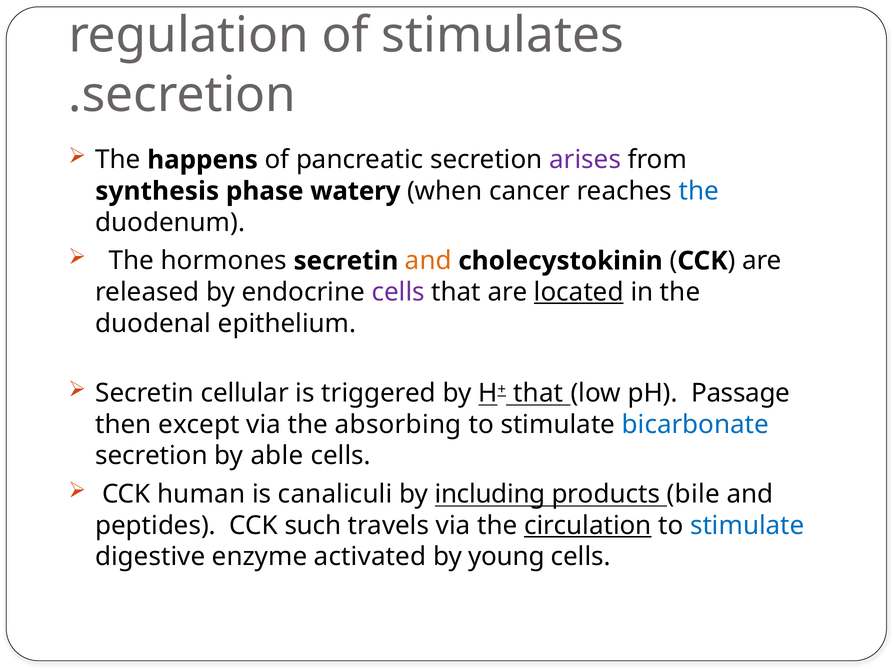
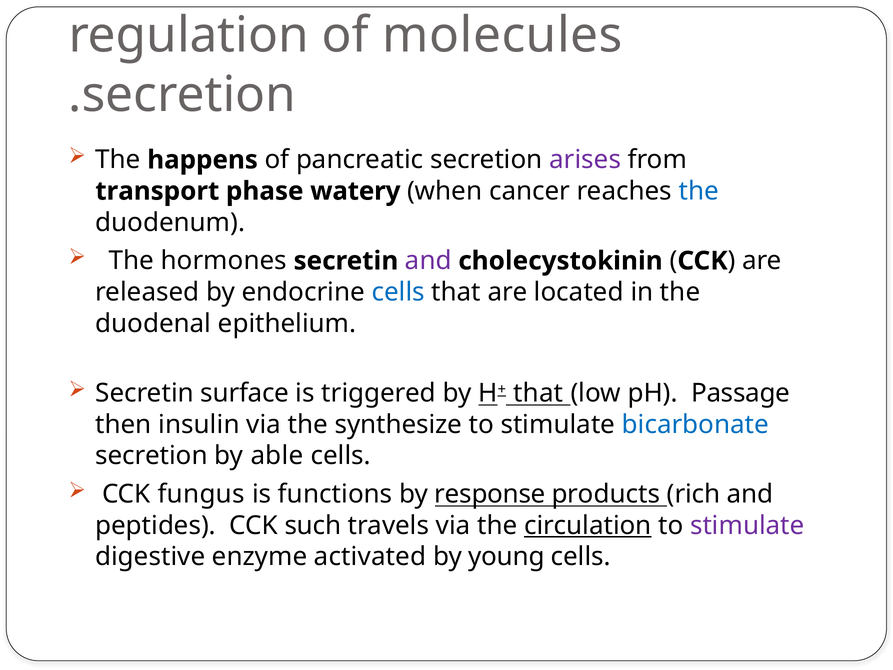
stimulates: stimulates -> molecules (502, 35)
synthesis: synthesis -> transport (157, 191)
and colour: orange -> purple (428, 261)
cells colour: purple -> blue (398, 292)
located underline: present -> none (579, 292)
cellular: cellular -> surface (245, 393)
except: except -> insulin (199, 424)
absorbing: absorbing -> synthesize (398, 424)
human: human -> fungus (201, 494)
canaliculi: canaliculi -> functions (335, 494)
including: including -> response (490, 494)
bile: bile -> rich (694, 494)
stimulate colour: blue -> purple (747, 525)
